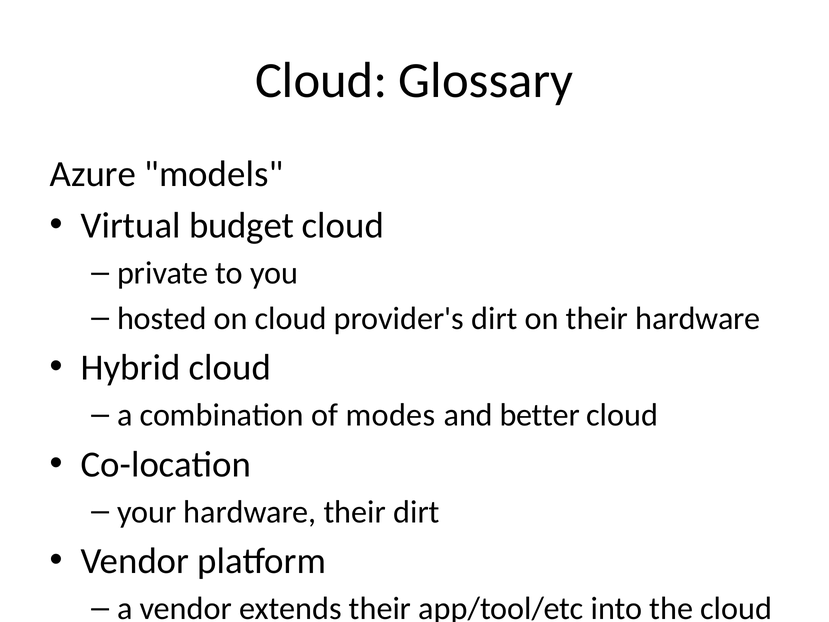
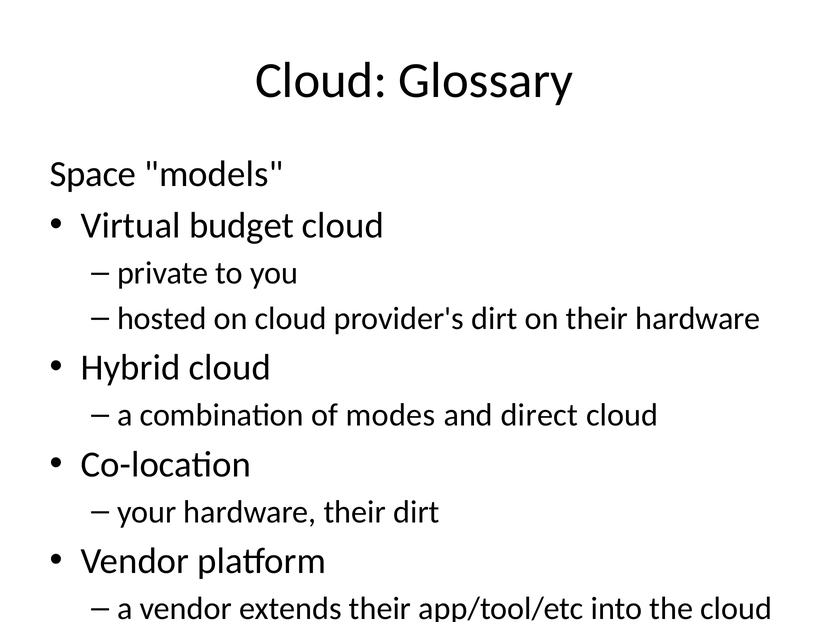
Azure: Azure -> Space (93, 174)
better: better -> direct (539, 415)
